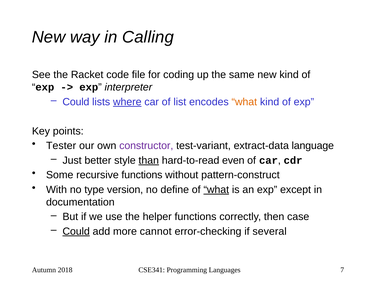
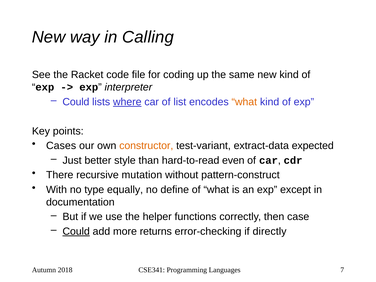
Tester: Tester -> Cases (61, 146)
constructor colour: purple -> orange (146, 146)
language: language -> expected (313, 146)
than underline: present -> none (149, 160)
Some: Some -> There (60, 175)
recursive functions: functions -> mutation (142, 175)
version: version -> equally (125, 190)
what underline: present -> none (216, 190)
cannot: cannot -> returns (156, 231)
several: several -> directly (270, 231)
